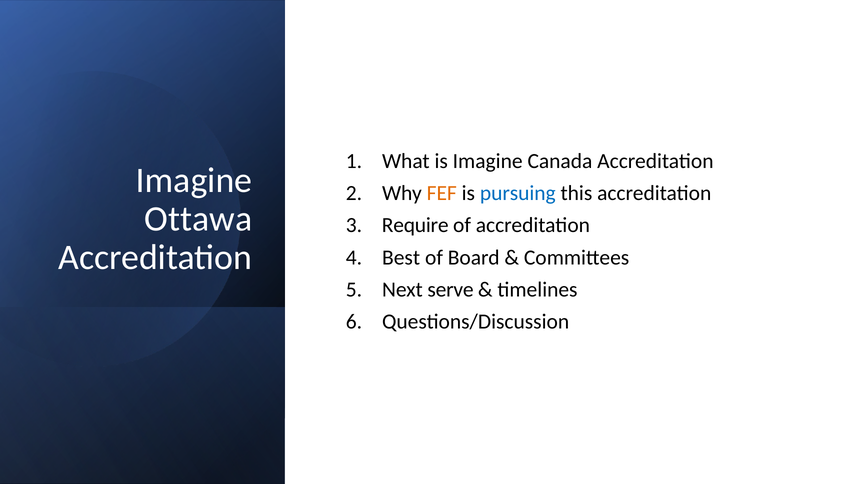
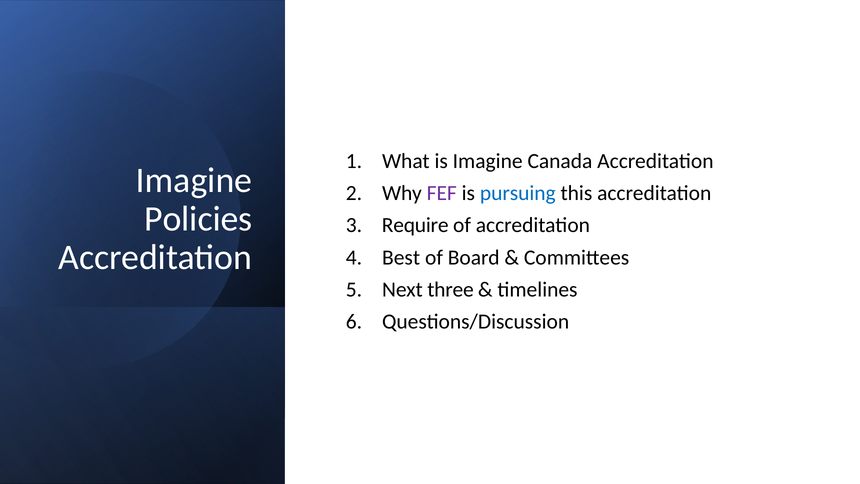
FEF colour: orange -> purple (442, 193)
Ottawa: Ottawa -> Policies (198, 219)
serve: serve -> three (451, 290)
